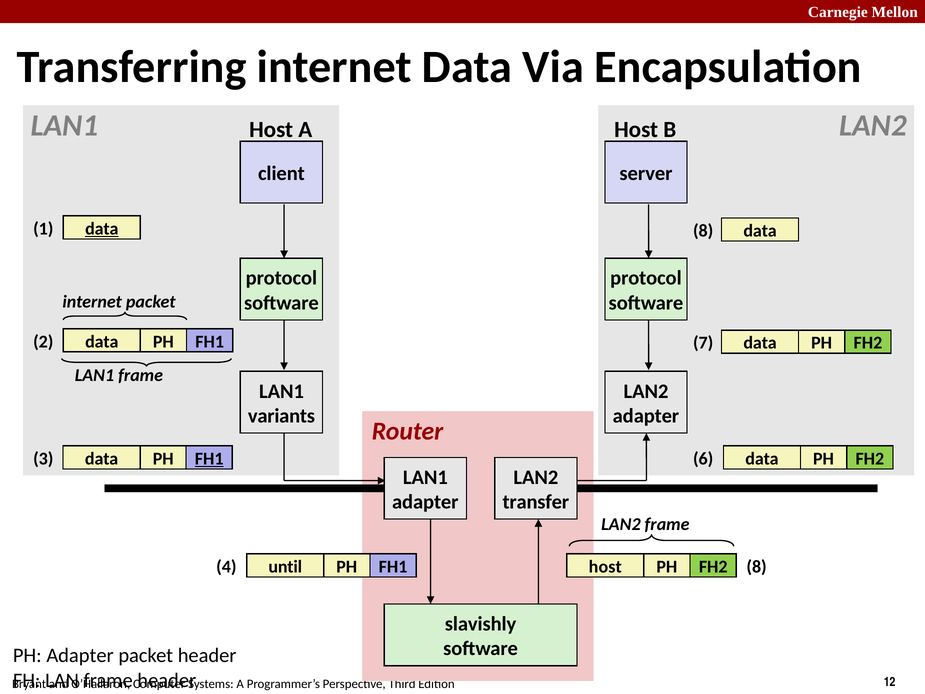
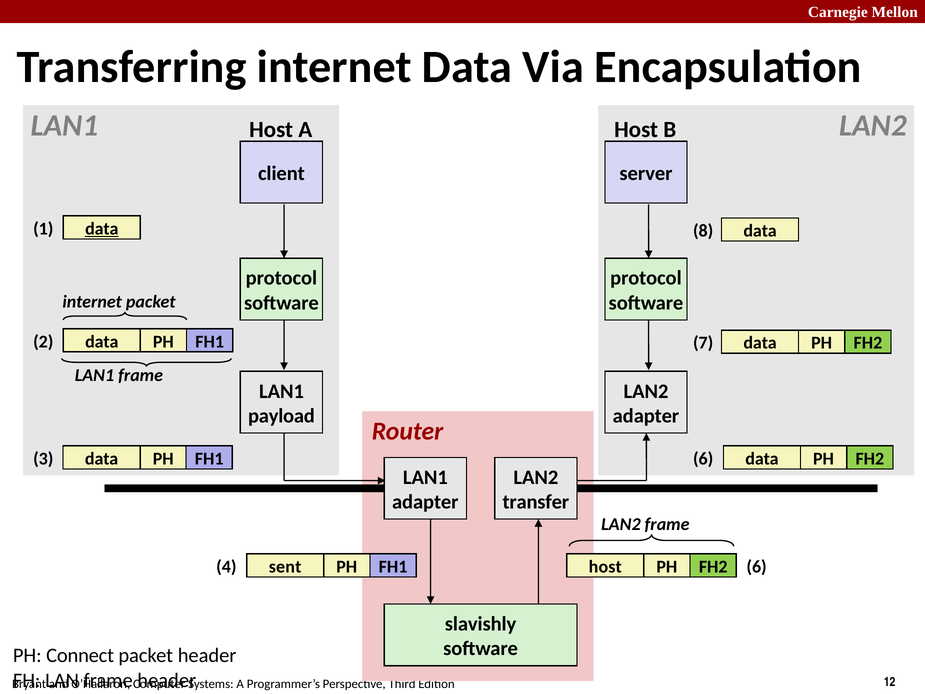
variants: variants -> payload (281, 416)
FH1 underline: present -> none (209, 459)
until: until -> sent (285, 566)
8: 8 -> 6 (757, 566)
PH Adapter: Adapter -> Connect (80, 655)
